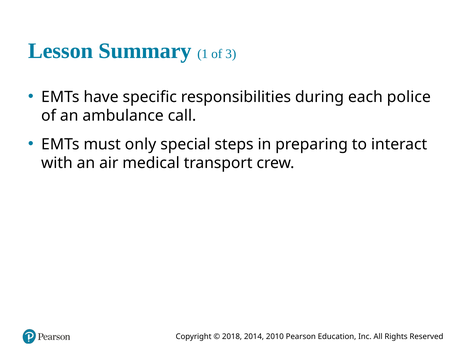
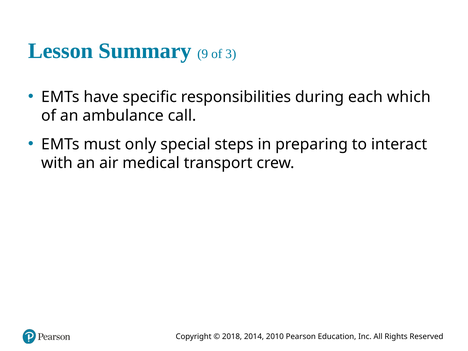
1: 1 -> 9 (203, 54)
police: police -> which (409, 97)
